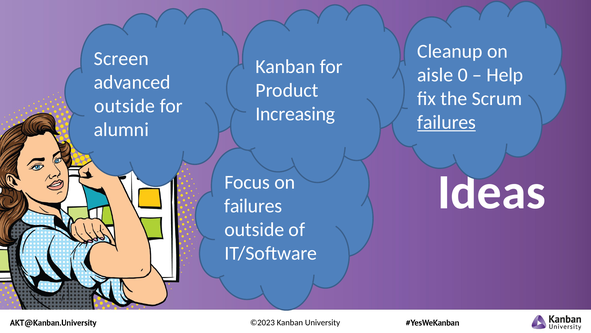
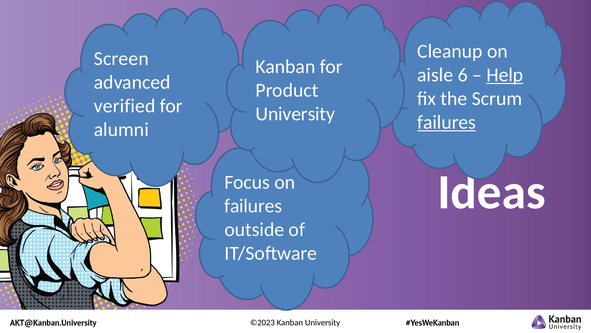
0: 0 -> 6 (463, 75)
Help underline: none -> present (505, 75)
outside: outside -> verified (125, 106)
Increasing: Increasing -> University (295, 114)
